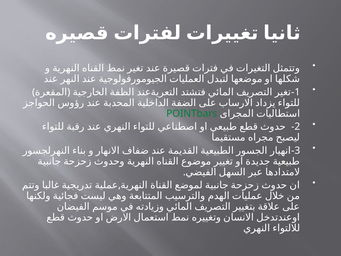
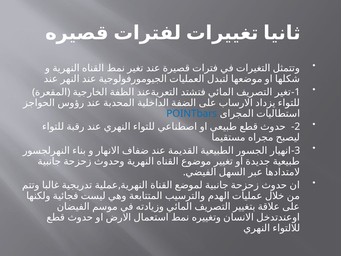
POINTbars colour: green -> blue (192, 113)
